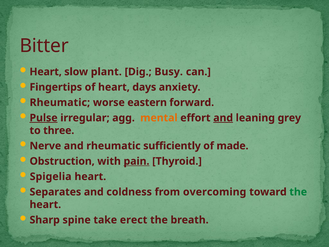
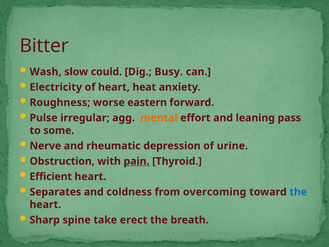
Heart: Heart -> Wash (46, 72)
plant: plant -> could (106, 72)
Fingertips: Fingertips -> Electricity (56, 87)
days: days -> heat (144, 87)
Rheumatic: Rheumatic -> Roughness (60, 102)
Pulse underline: present -> none (44, 118)
and underline: present -> none (223, 118)
grey: grey -> pass (289, 118)
three: three -> some (59, 130)
sufficiently: sufficiently -> depression (172, 146)
made: made -> urine (232, 146)
Spigelia: Spigelia -> Efficient (51, 176)
the colour: green -> blue (298, 192)
